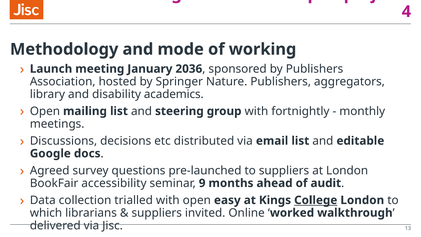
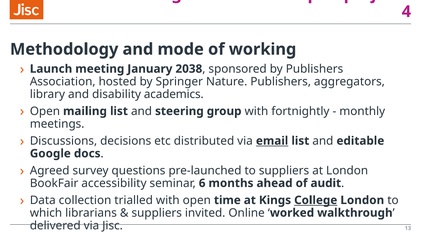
2036: 2036 -> 2038 (189, 69)
email underline: none -> present (272, 141)
9: 9 -> 6 (202, 183)
easy: easy -> time (227, 200)
